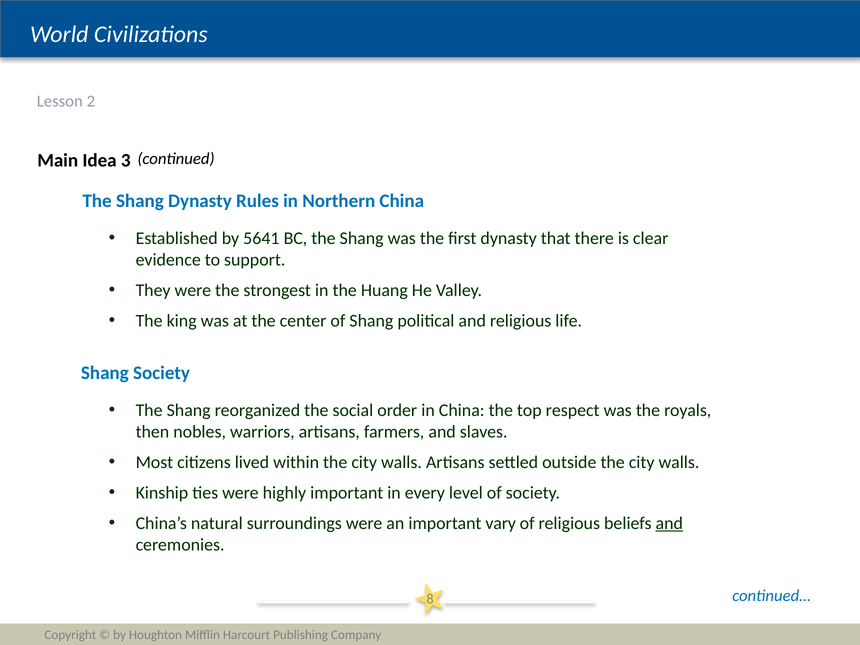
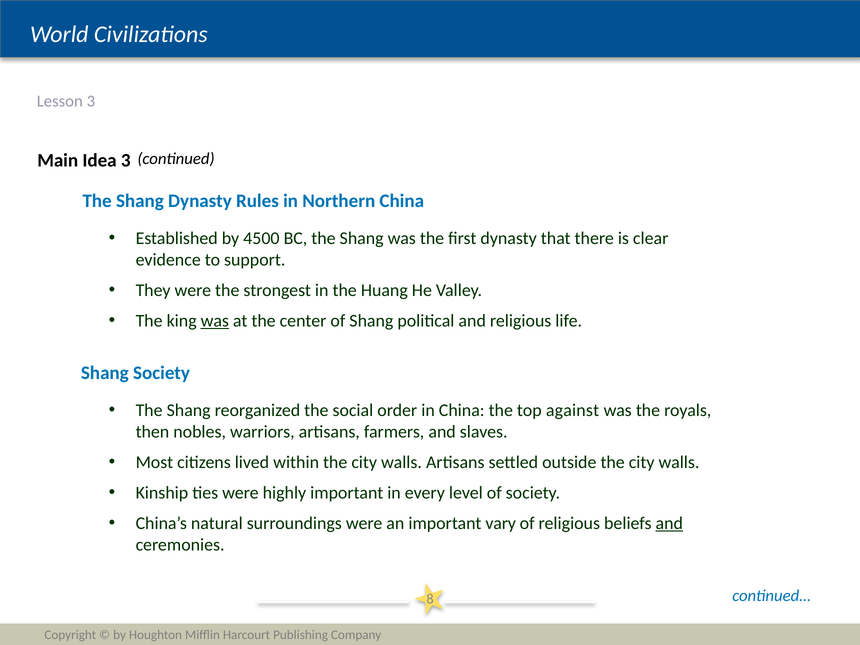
Lesson 2: 2 -> 3 (91, 101)
5641: 5641 -> 4500 (261, 238)
was underline: none -> present (215, 321)
respect: respect -> against (573, 410)
